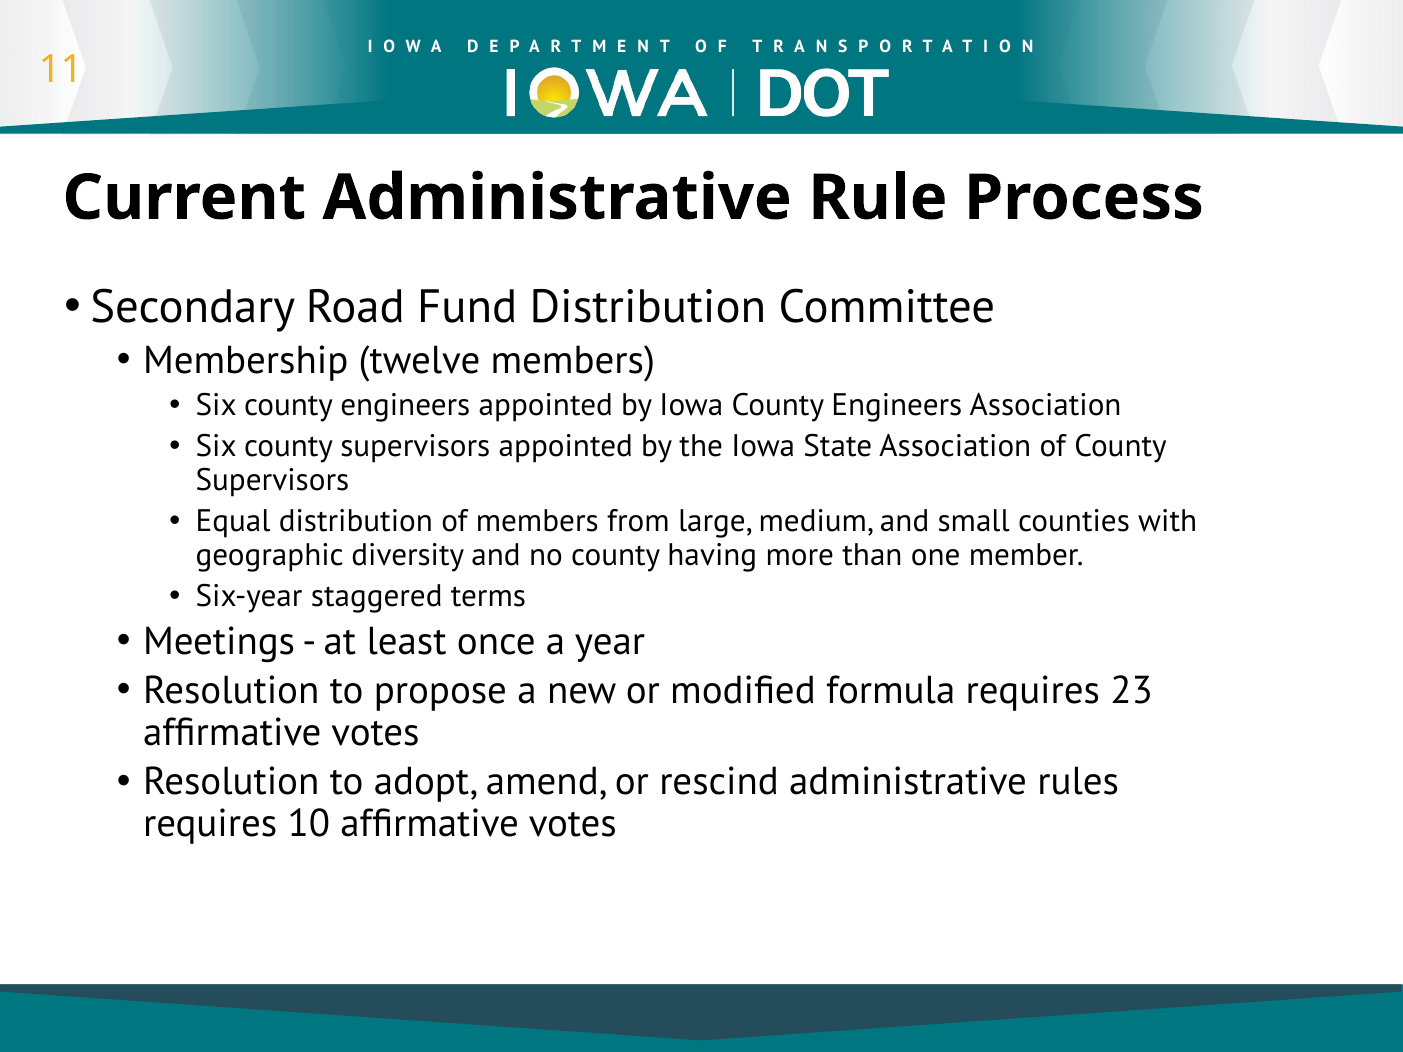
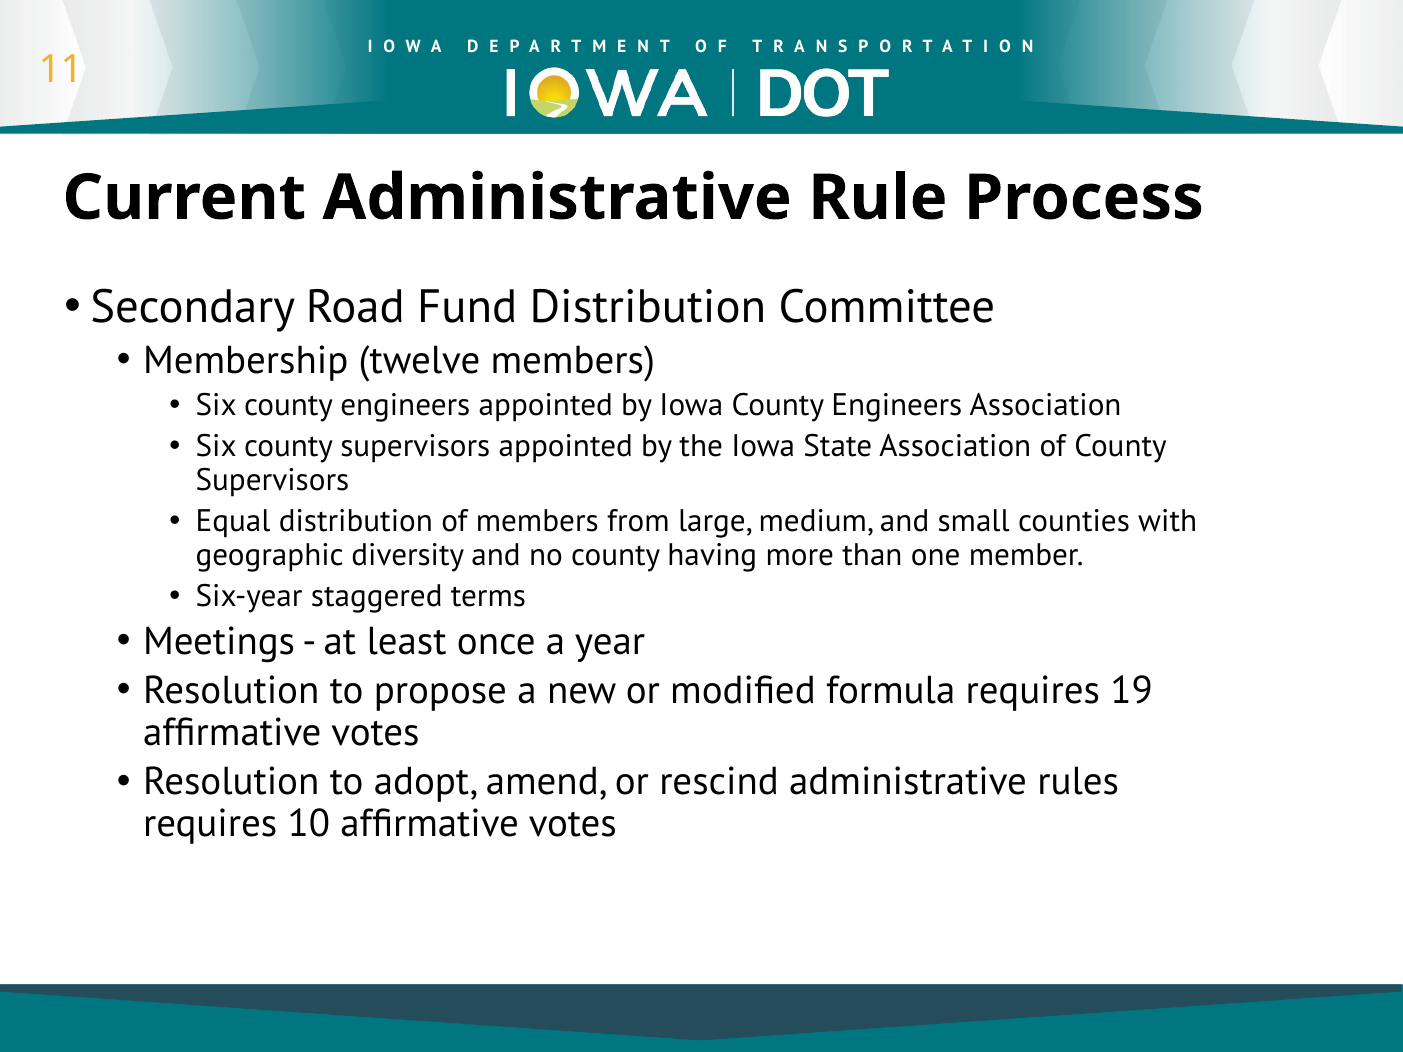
23: 23 -> 19 (1132, 691)
